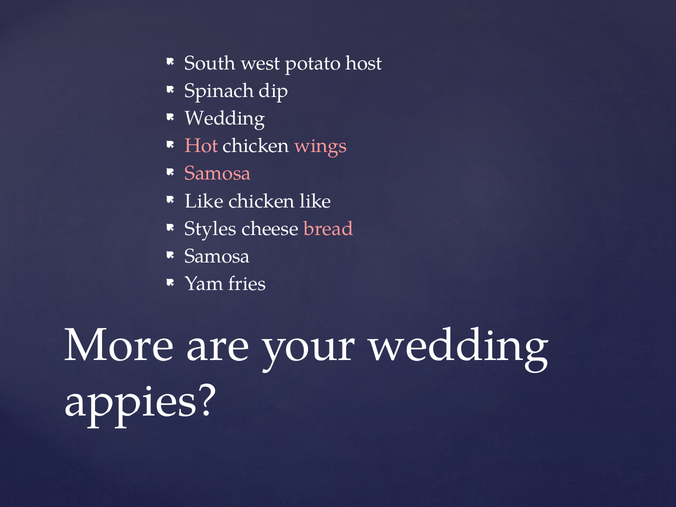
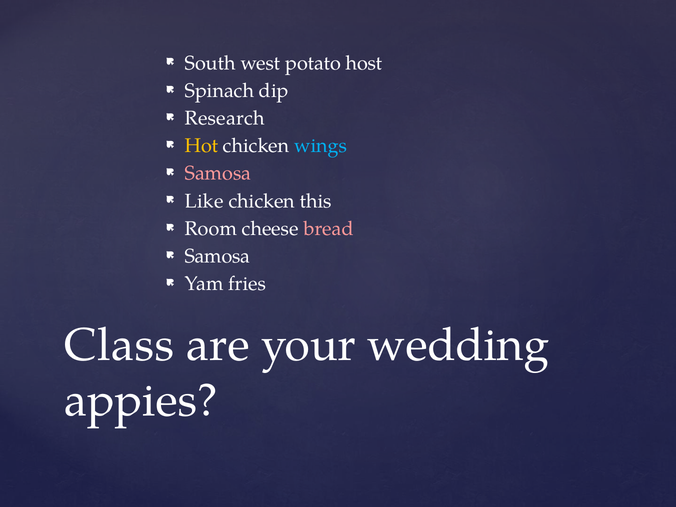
Wedding: Wedding -> Research (225, 118)
Hot colour: pink -> yellow (201, 146)
wings colour: pink -> light blue (321, 146)
chicken like: like -> this (316, 201)
Styles: Styles -> Room (211, 229)
More: More -> Class (119, 345)
